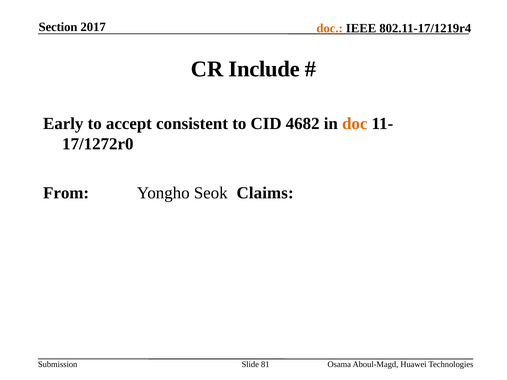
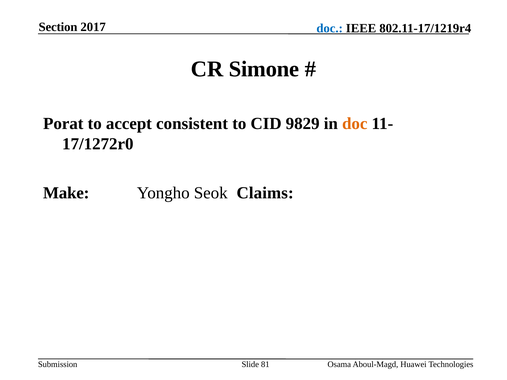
doc colour: orange -> blue (330, 28)
Include: Include -> Simone (264, 69)
Early: Early -> Porat (63, 124)
4682: 4682 -> 9829 (303, 124)
From: From -> Make (66, 193)
